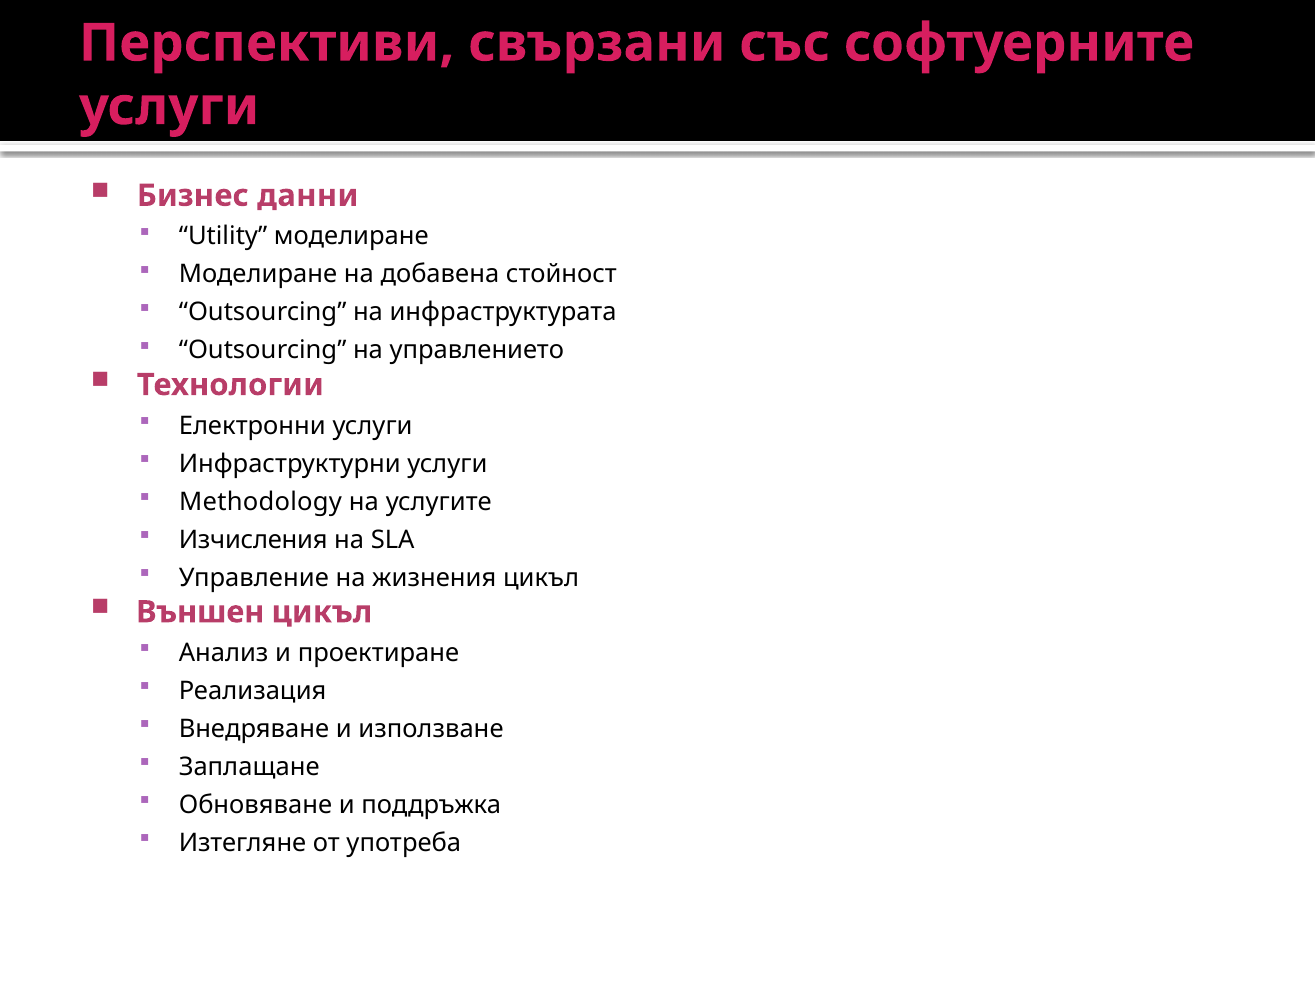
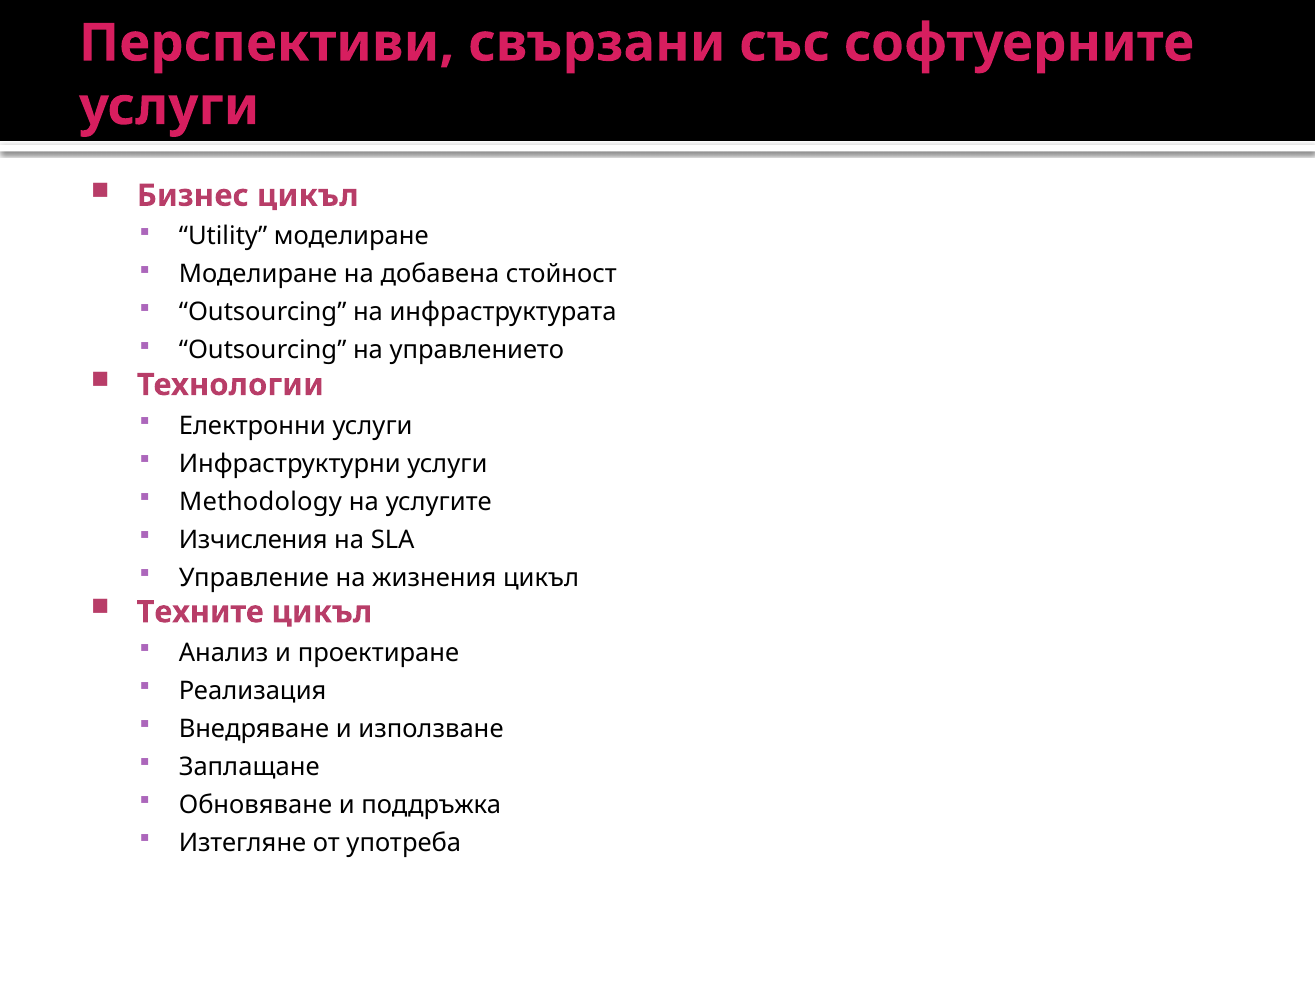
Бизнес данни: данни -> цикъл (308, 196)
Външен: Външен -> Техните (200, 612)
